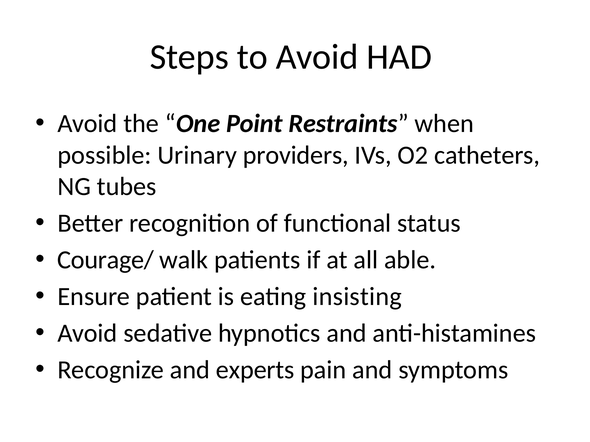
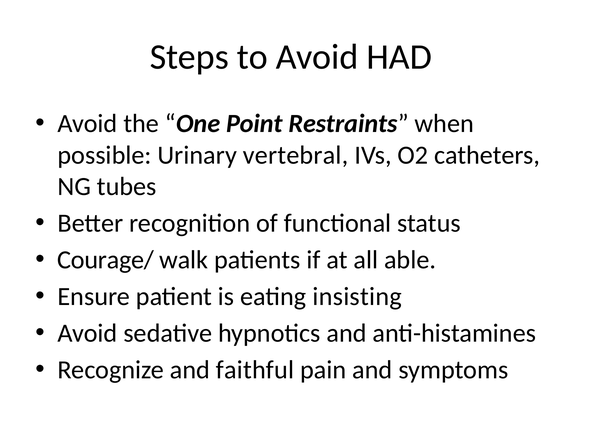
providers: providers -> vertebral (296, 155)
experts: experts -> faithful (255, 370)
